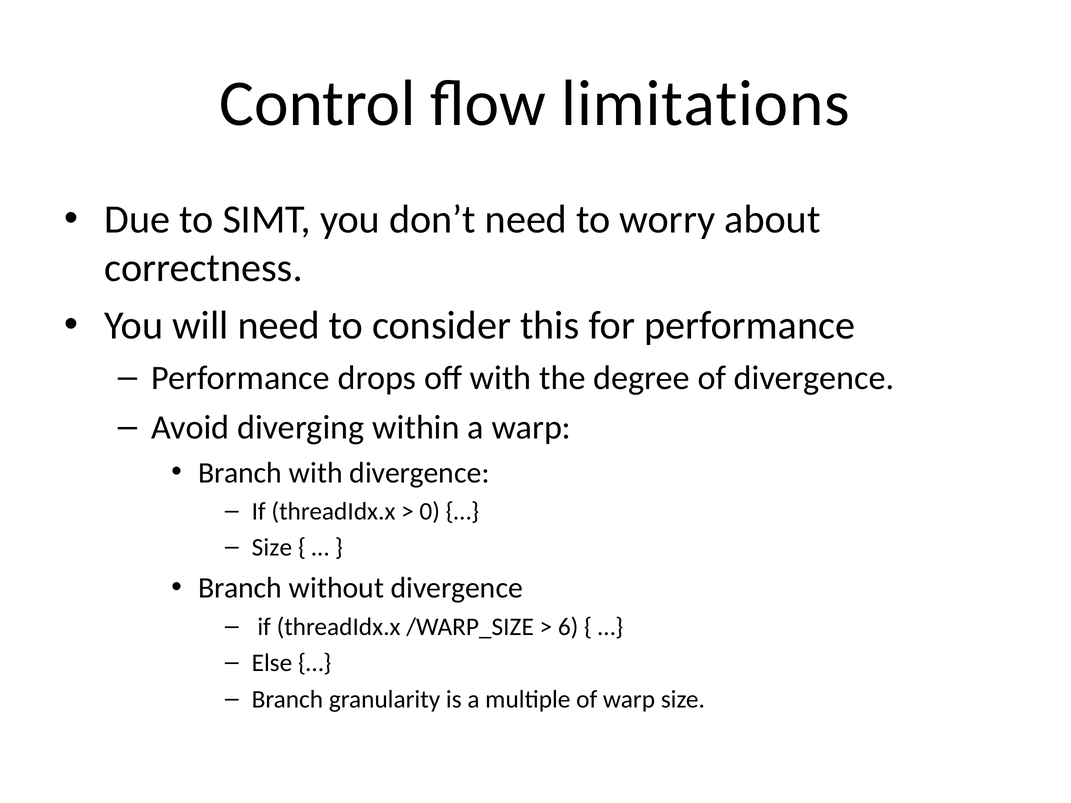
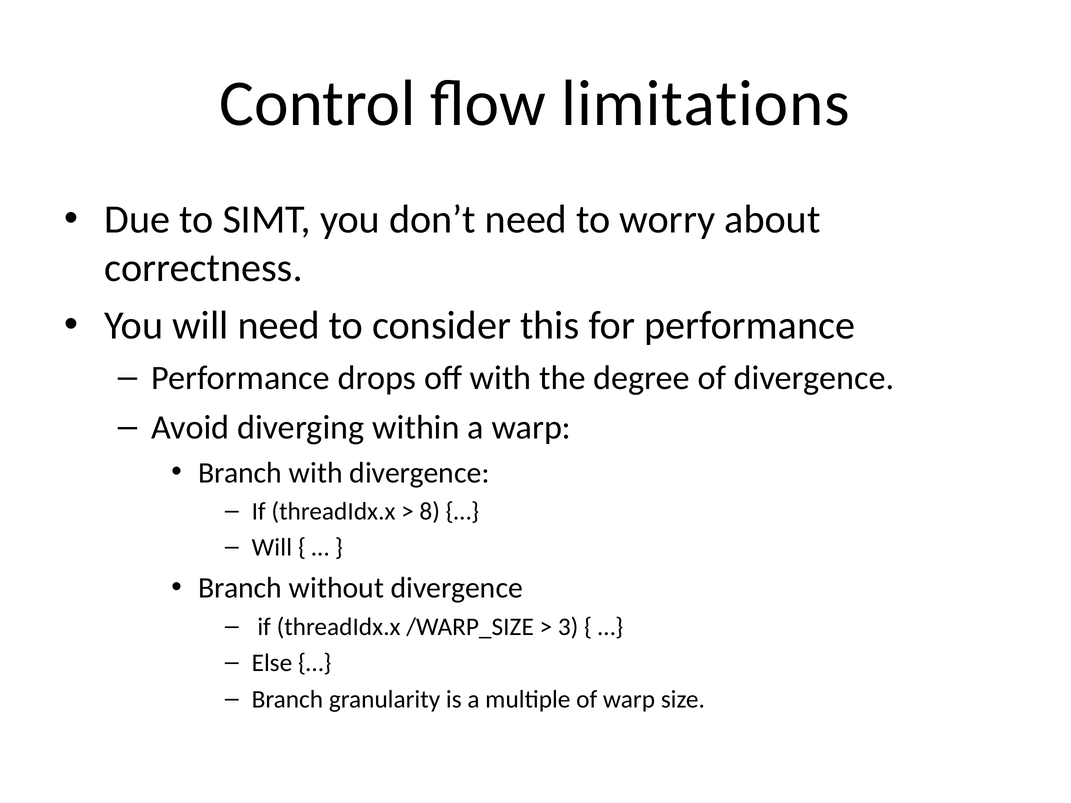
0: 0 -> 8 (430, 512)
Size: Size -> Will (272, 548)
6: 6 -> 3 (568, 627)
